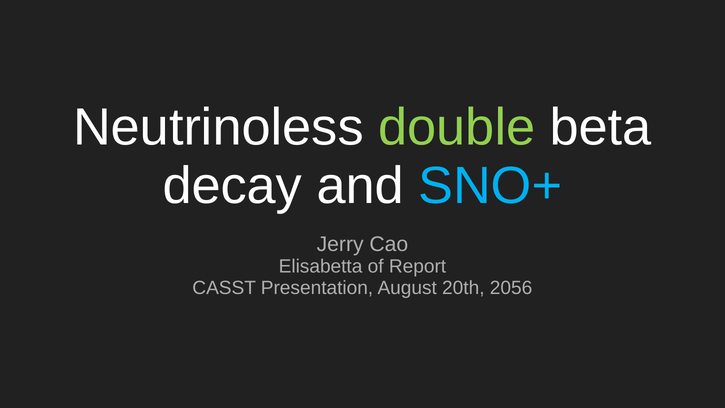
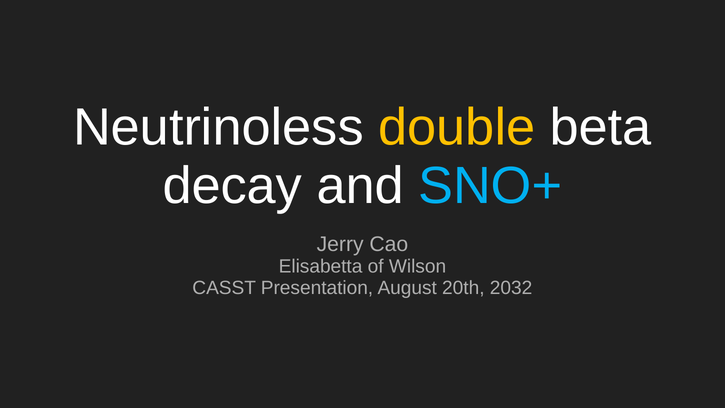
double colour: light green -> yellow (457, 128)
Report: Report -> Wilson (418, 267)
2056: 2056 -> 2032 (511, 288)
